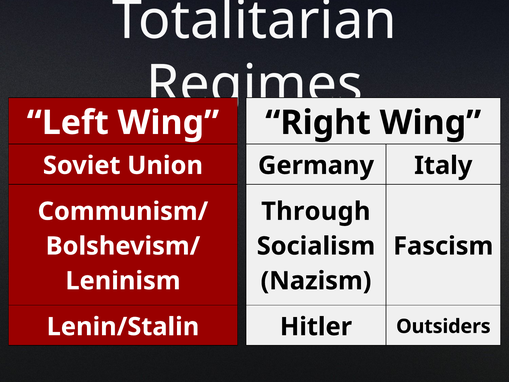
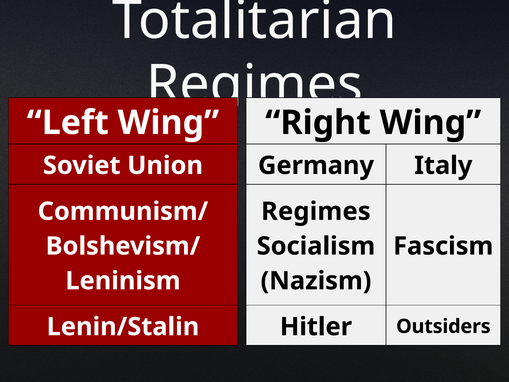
Through: Through -> Regimes (316, 211)
